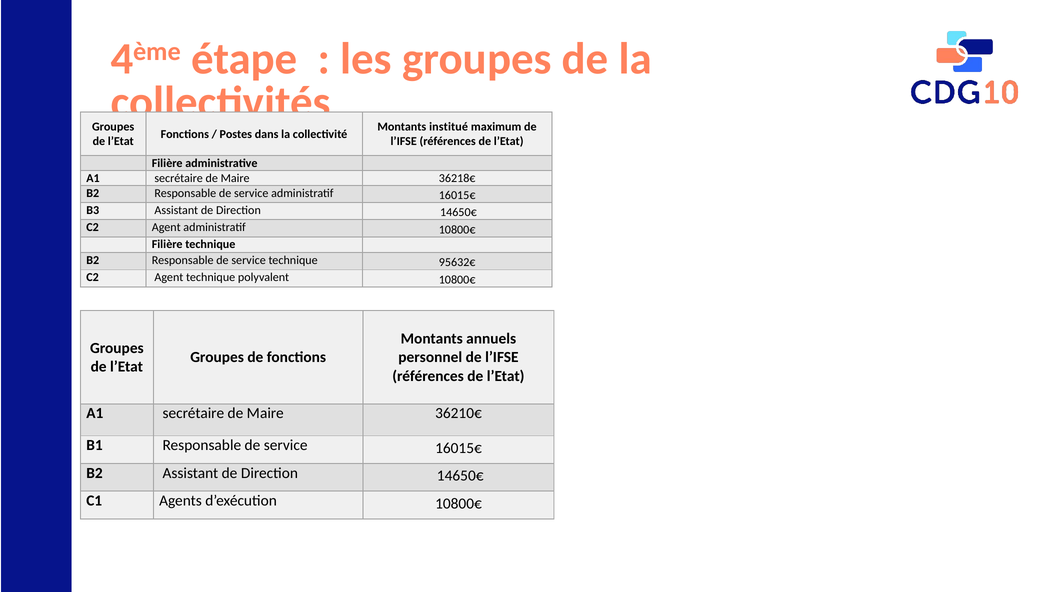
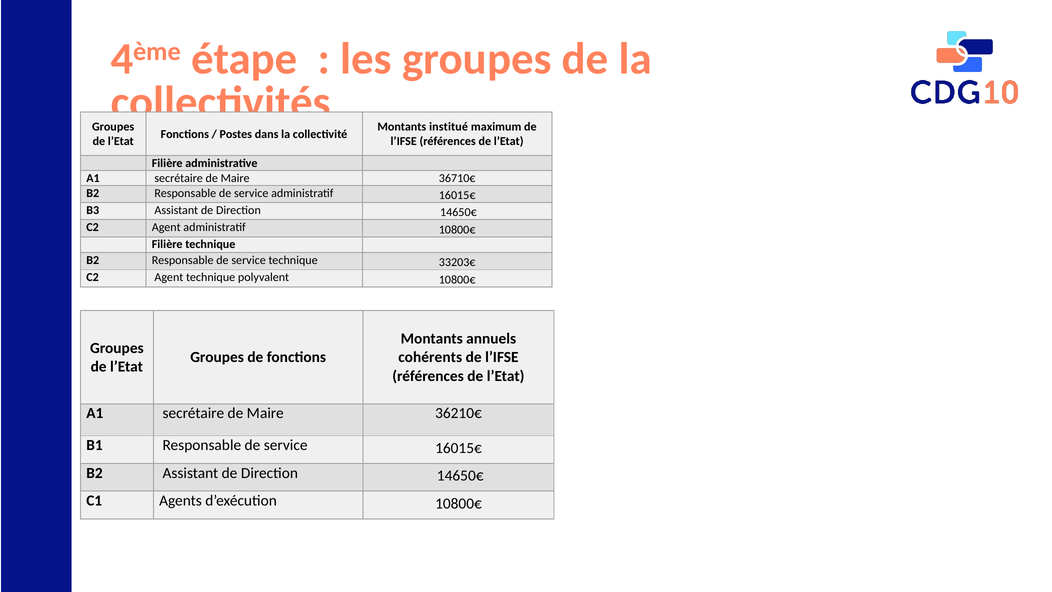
36218€: 36218€ -> 36710€ (457, 178)
95632€: 95632€ -> 33203€ (457, 262)
personnel: personnel -> cohérents (430, 357)
